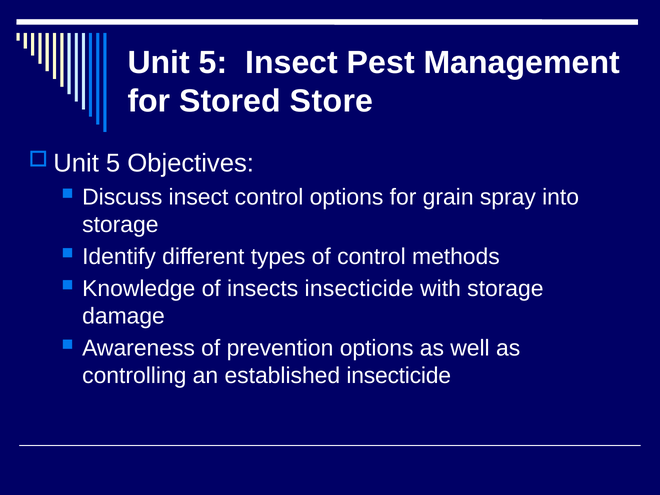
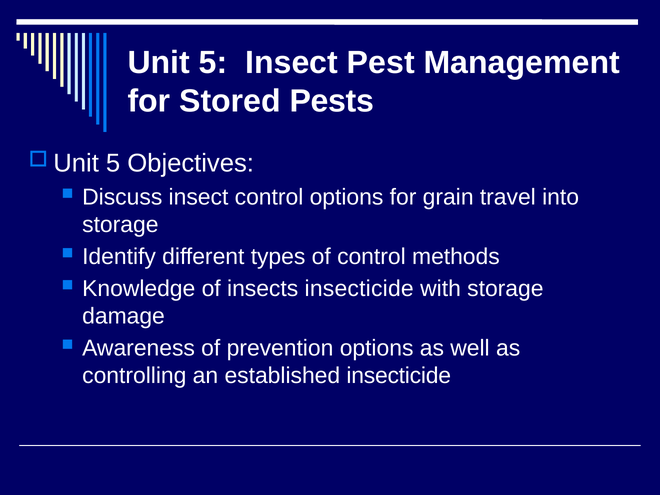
Store: Store -> Pests (332, 101)
spray: spray -> travel (508, 197)
